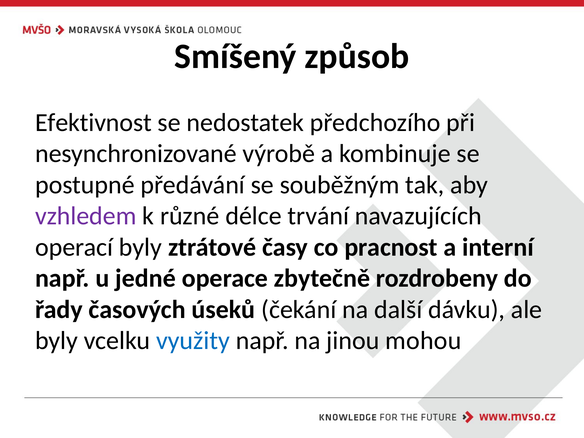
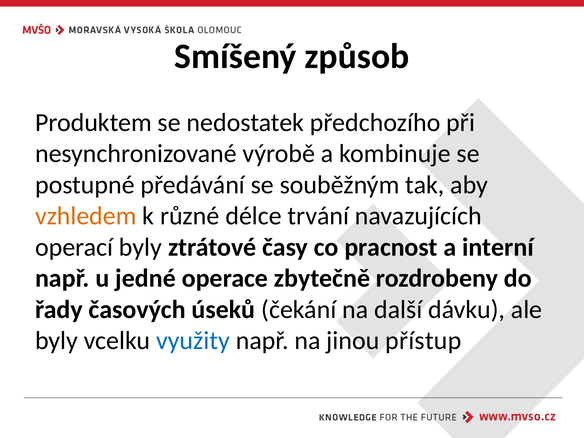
Efektivnost: Efektivnost -> Produktem (93, 123)
vzhledem colour: purple -> orange (86, 216)
mohou: mohou -> přístup (423, 341)
